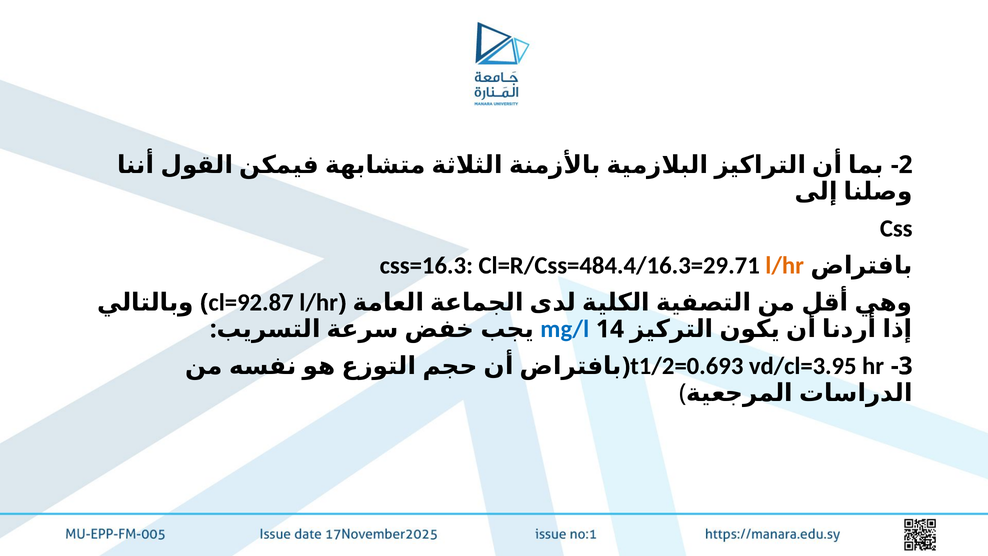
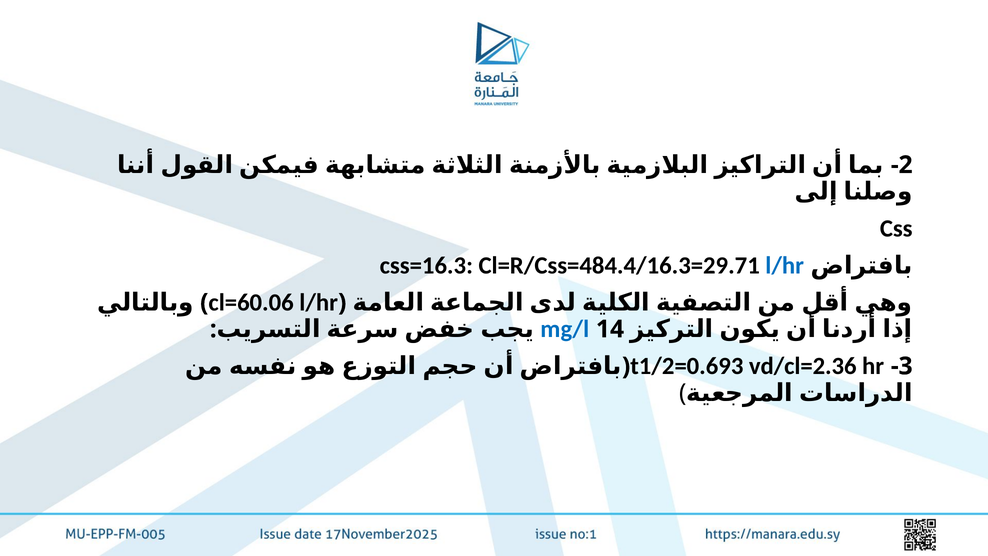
l/hr colour: orange -> blue (785, 265)
cl=92.87: cl=92.87 -> cl=60.06 (251, 302)
vd/cl=3.95: vd/cl=3.95 -> vd/cl=2.36 (803, 366)
